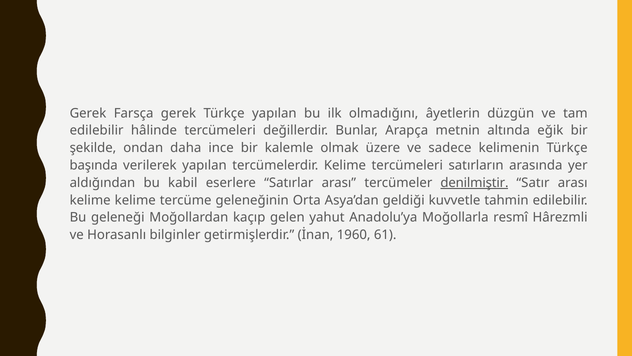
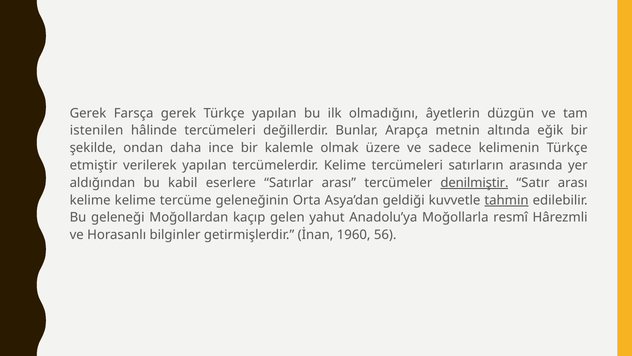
edilebilir: edilebilir -> istenilen (97, 130)
başında: başında -> etmiştir (94, 165)
tahmin underline: none -> present (506, 200)
61: 61 -> 56 (385, 235)
